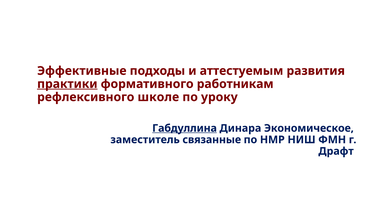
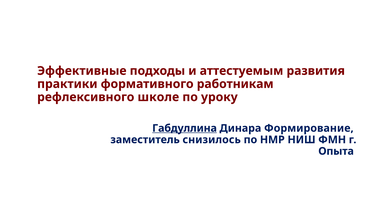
практики underline: present -> none (67, 84)
Экономическое: Экономическое -> Формирование (309, 128)
связанные: связанные -> снизилось (212, 140)
Драфт: Драфт -> Опыта (336, 151)
